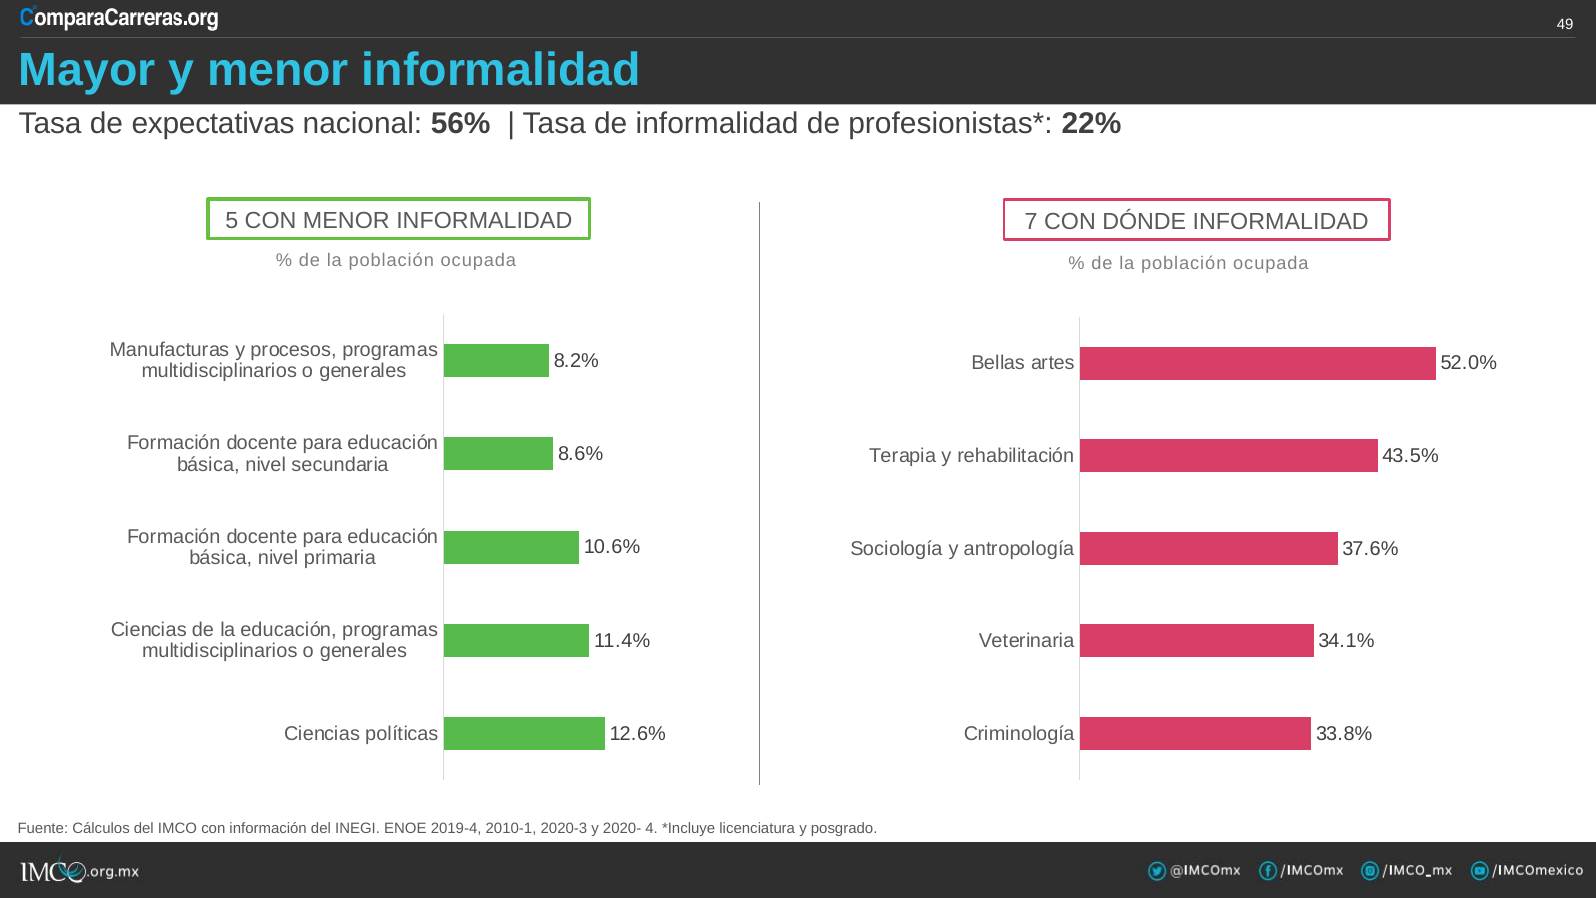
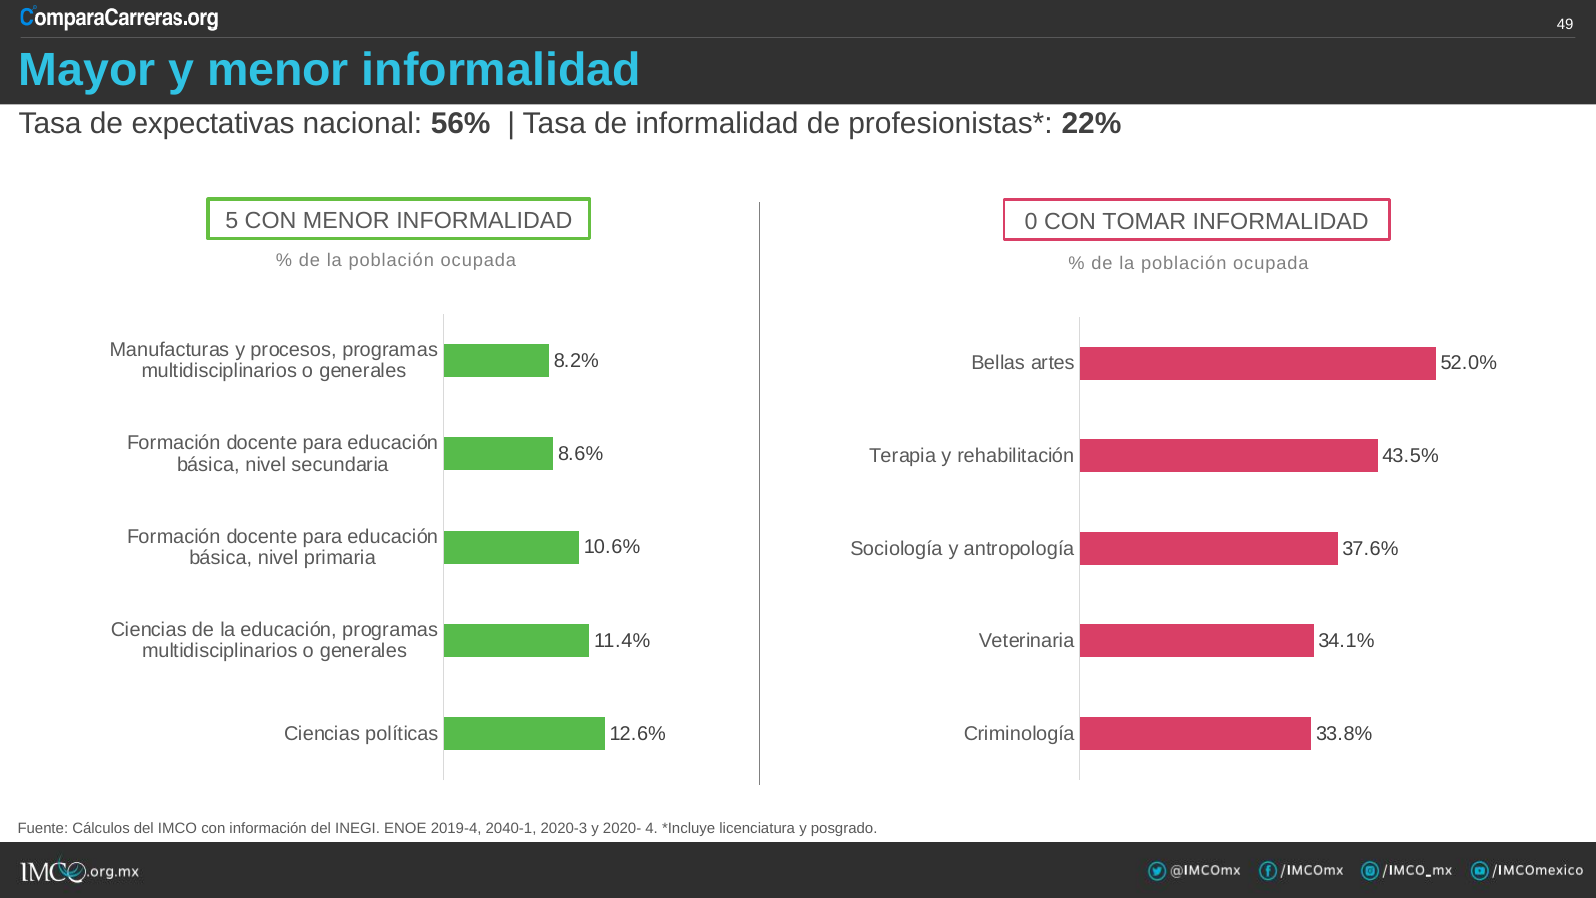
7: 7 -> 0 (1031, 221)
DÓNDE: DÓNDE -> TOMAR (1144, 221)
2010-1: 2010-1 -> 2040-1 (511, 828)
